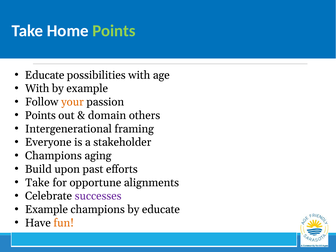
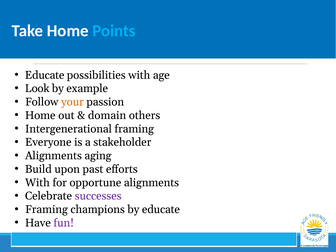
Points colour: light green -> light blue (114, 31)
With: With -> Look (37, 89)
Points: Points -> Home (40, 115)
Champions: Champions -> Alignments (53, 156)
Take: Take -> With (37, 183)
Example: Example -> Framing (46, 209)
fun colour: orange -> purple (64, 223)
